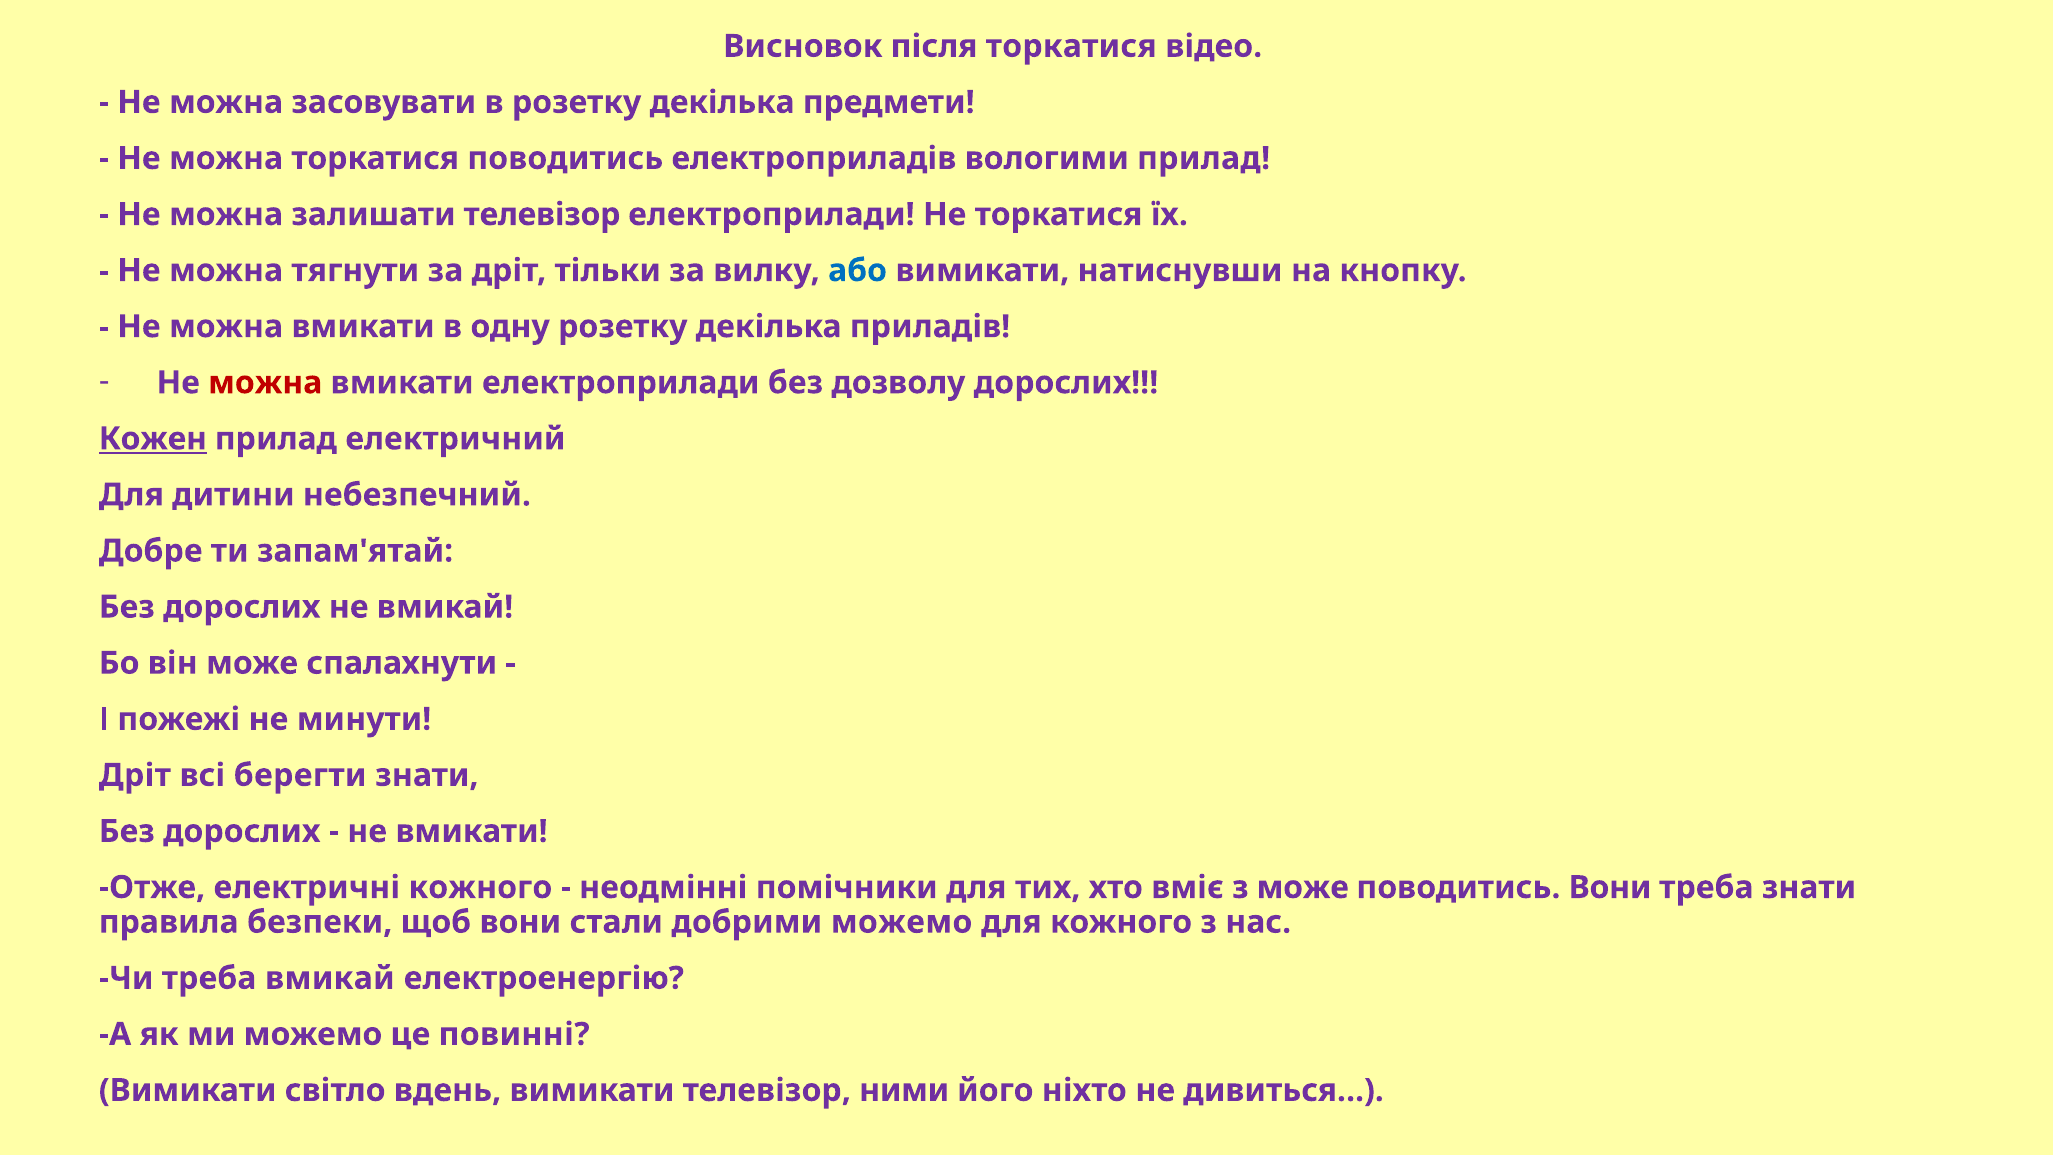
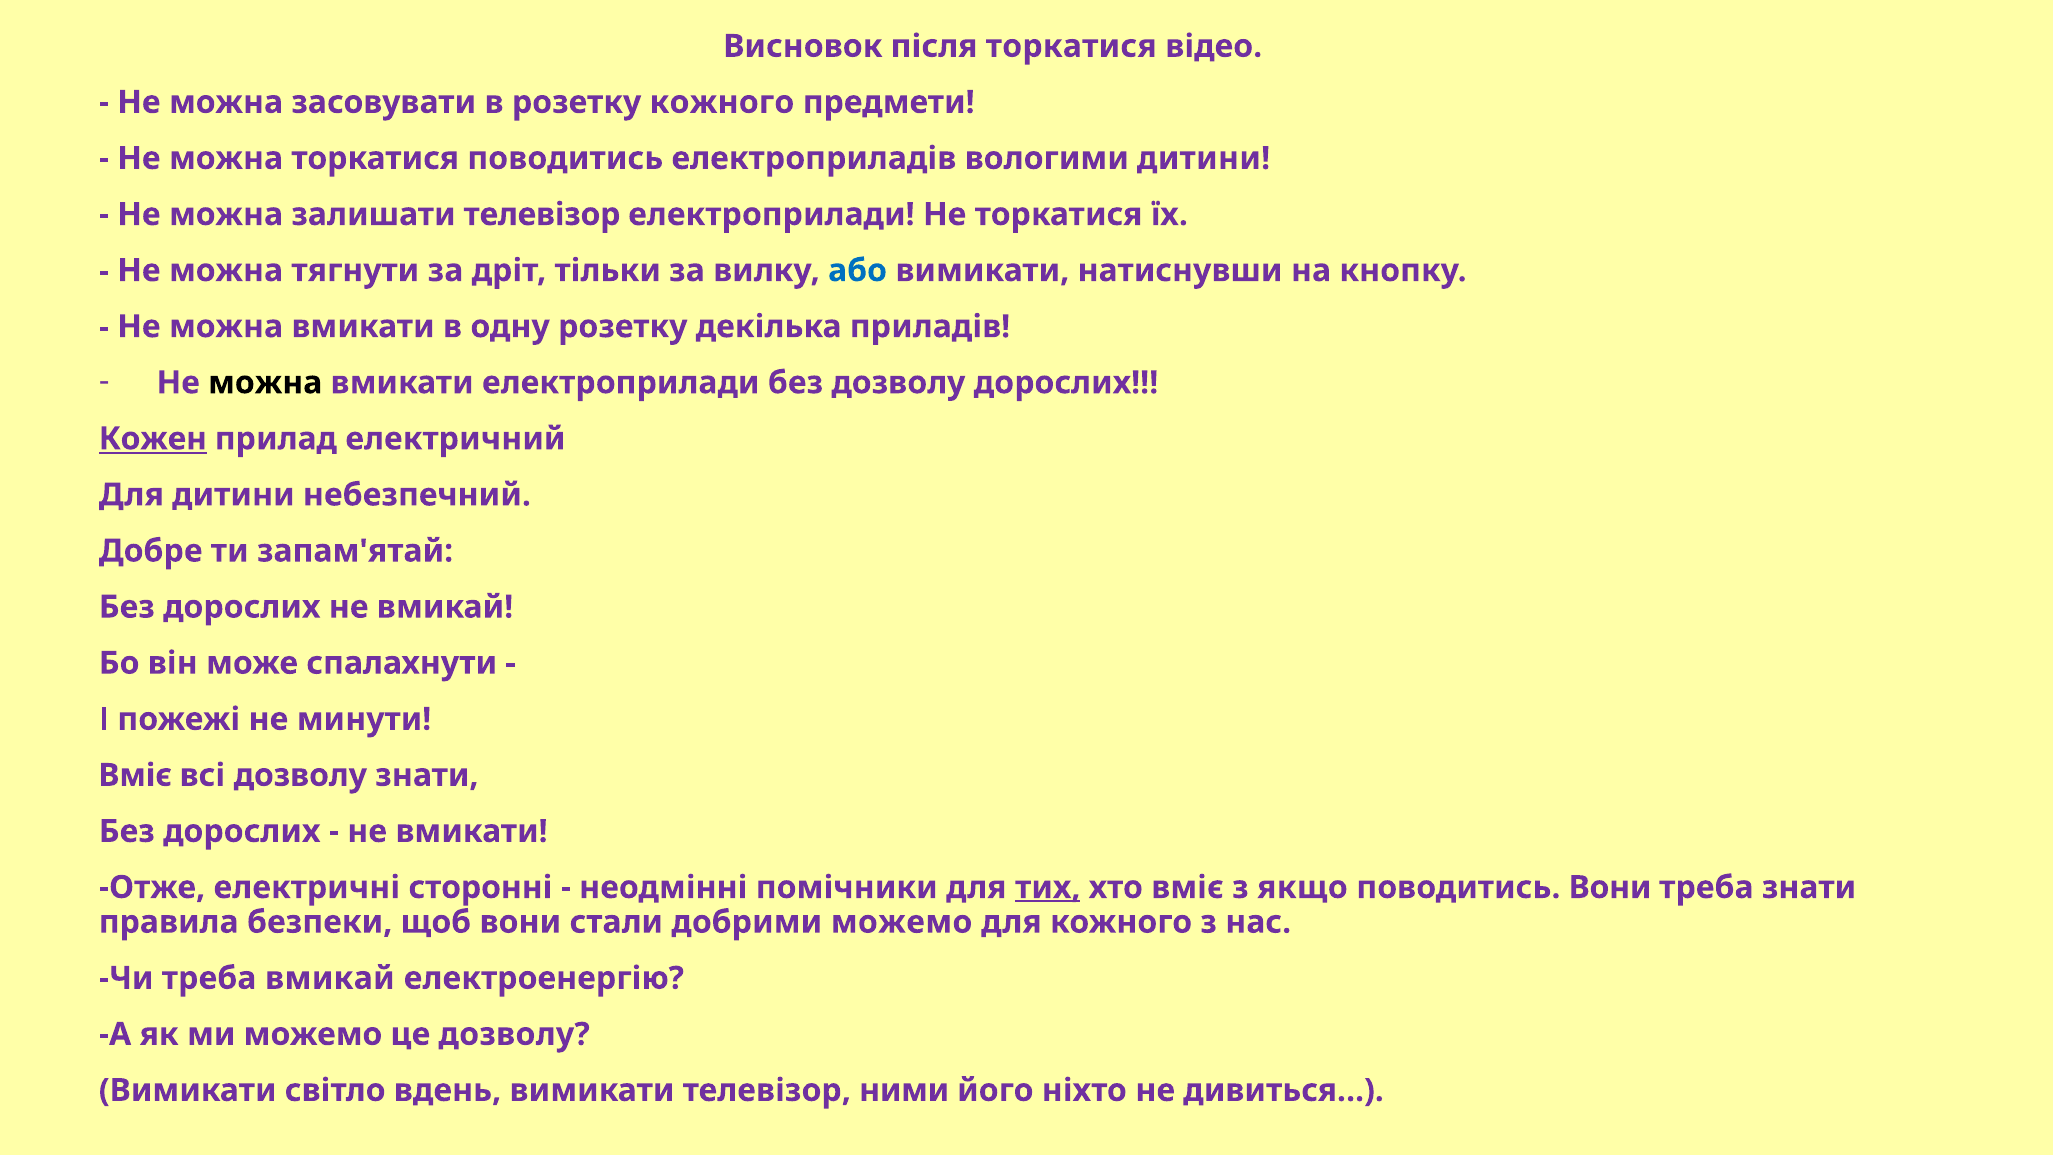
в розетку декілька: декілька -> кожного (722, 102)
вологими прилад: прилад -> дитини (1204, 158)
можна colour: red -> black (265, 383)
Дріт: Дріт -> Вміє (135, 775)
всі берегти: берегти -> дозволу (300, 775)
електричні кожного: кожного -> сторонні (480, 887)
тих underline: none -> present (1048, 887)
з може: може -> якщо (1302, 887)
це повинні: повинні -> дозволу (514, 1034)
